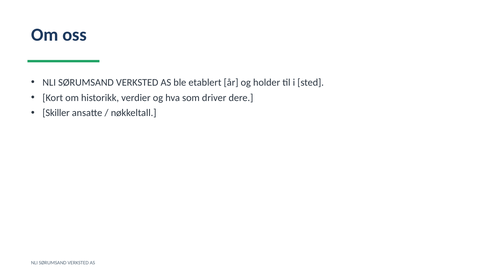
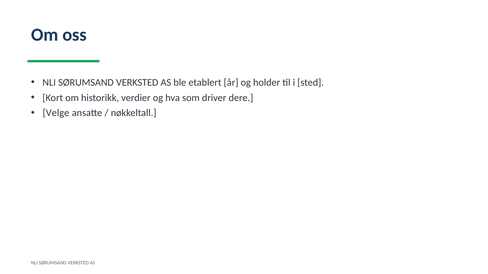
Skiller: Skiller -> Velge (56, 113)
